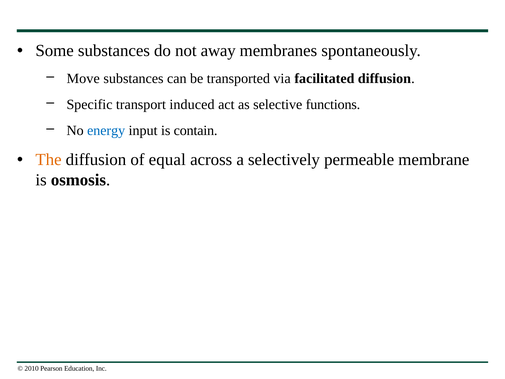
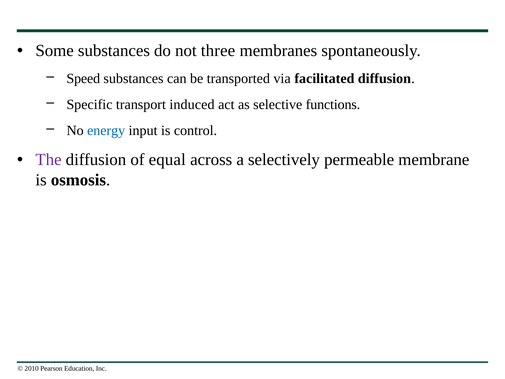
away: away -> three (218, 50)
Move: Move -> Speed (83, 78)
contain: contain -> control (196, 130)
The colour: orange -> purple (49, 159)
